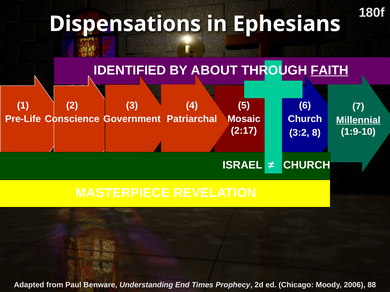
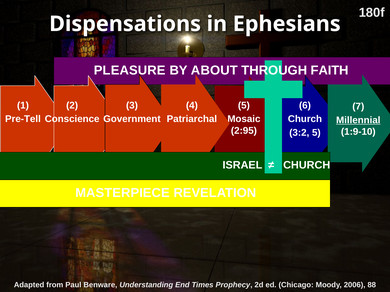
IDENTIFIED: IDENTIFIED -> PLEASURE (130, 70)
FAITH underline: present -> none (330, 70)
Pre-Life: Pre-Life -> Pre-Tell (23, 119)
2:17: 2:17 -> 2:95 (244, 131)
3:2 8: 8 -> 5 (316, 133)
